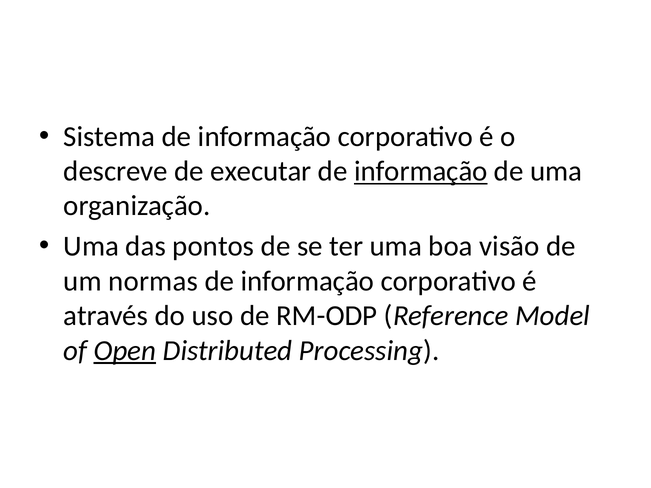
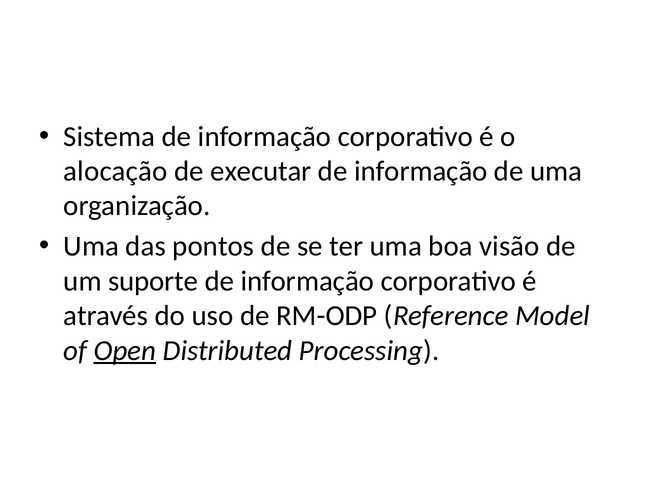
descreve: descreve -> alocação (115, 171)
informação underline: present -> none (421, 171)
normas: normas -> suporte (153, 281)
